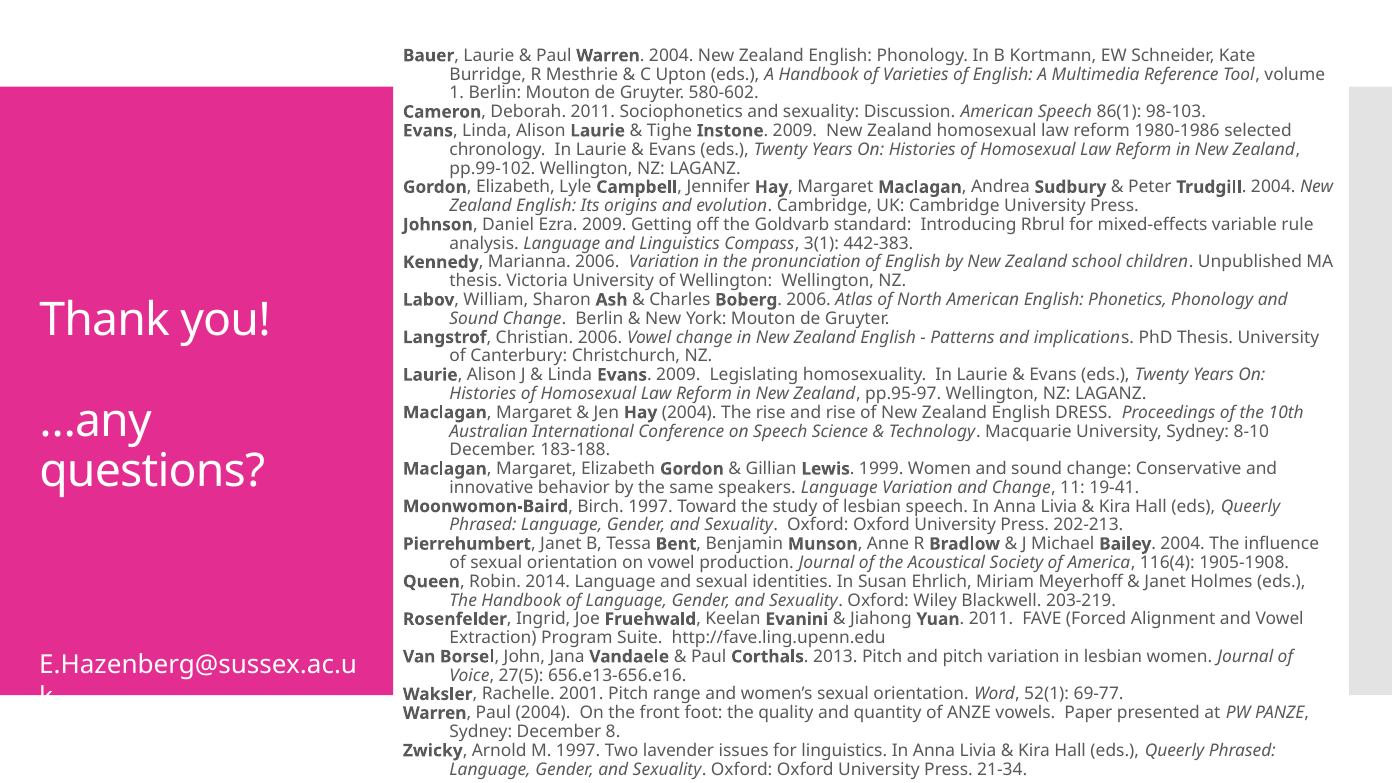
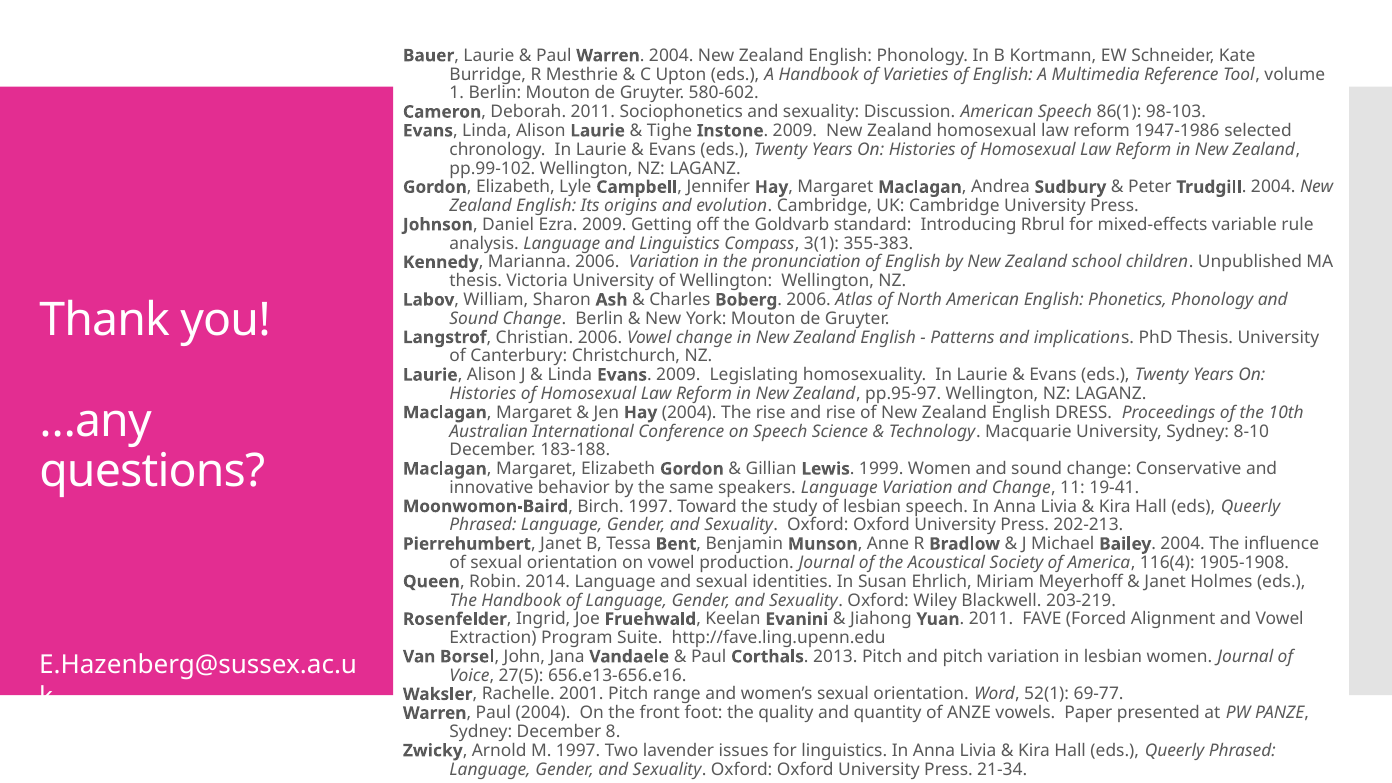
1980-1986: 1980-1986 -> 1947-1986 (1177, 131)
442-383: 442-383 -> 355-383 (878, 243)
